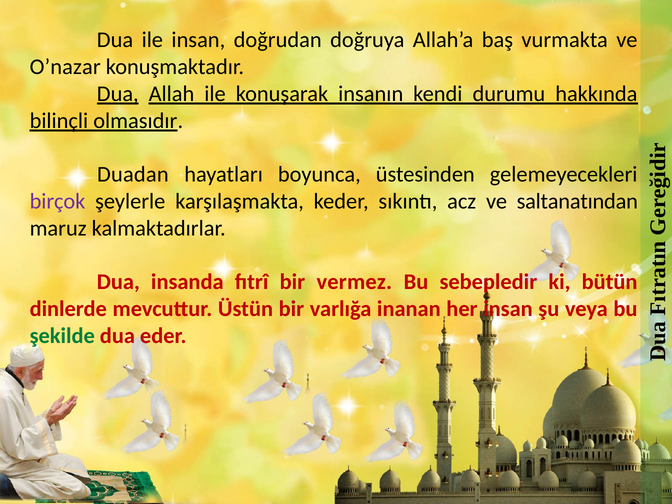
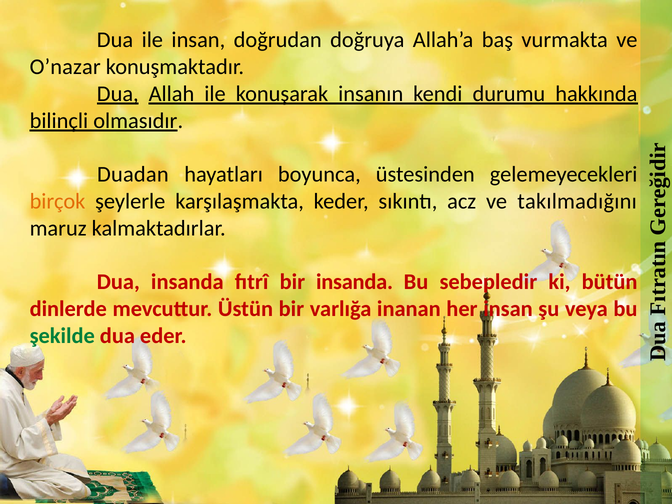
birçok colour: purple -> orange (58, 201)
saltanatından: saltanatından -> takılmadığını (577, 201)
bir vermez: vermez -> insanda (355, 282)
